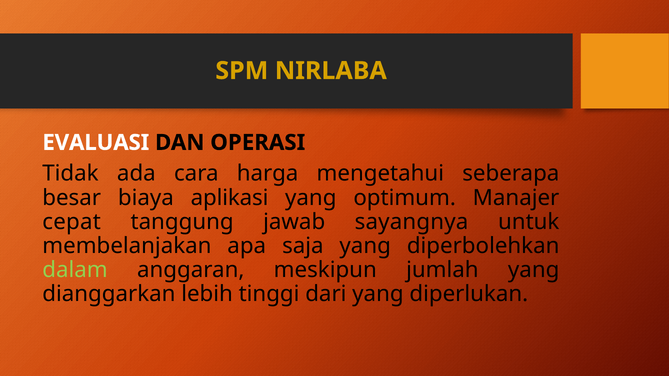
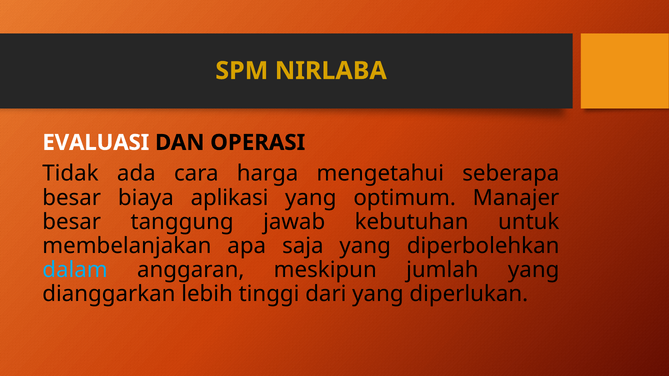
cepat: cepat -> besar (72, 222)
sayangnya: sayangnya -> kebutuhan (412, 222)
dalam colour: light green -> light blue (75, 270)
